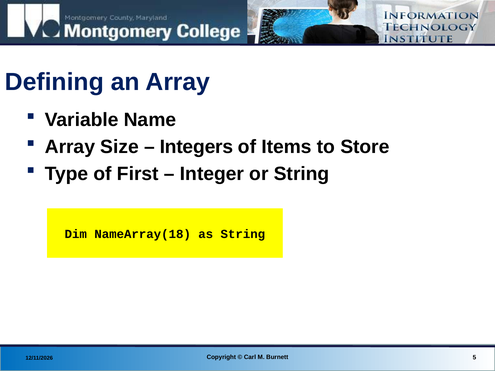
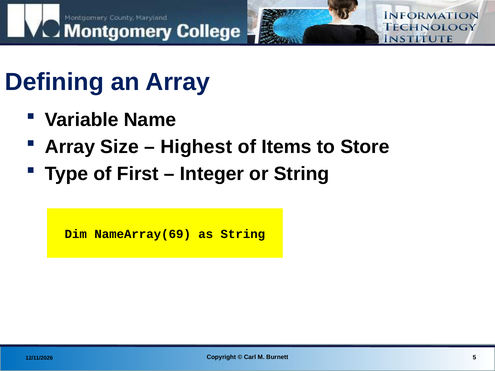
Integers: Integers -> Highest (196, 147)
NameArray(18: NameArray(18 -> NameArray(69 (143, 234)
